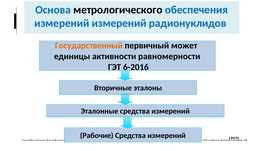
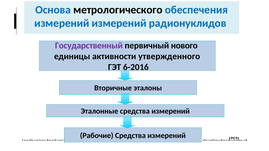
Государственный colour: orange -> purple (89, 46)
может: может -> нового (184, 46)
равномерности: равномерности -> утвержденного (169, 56)
